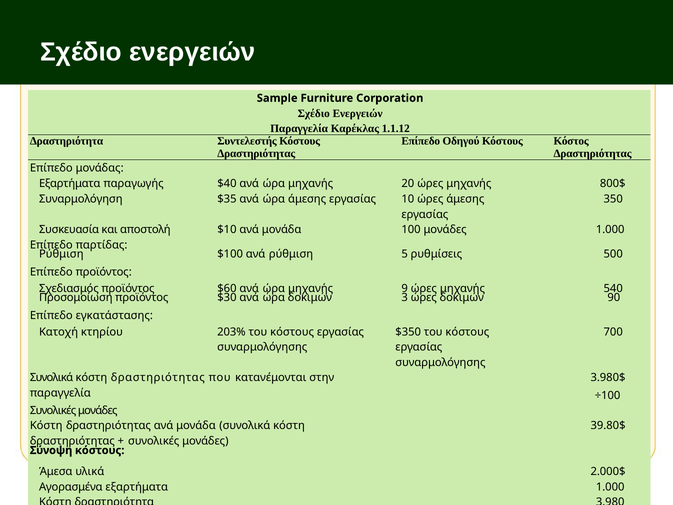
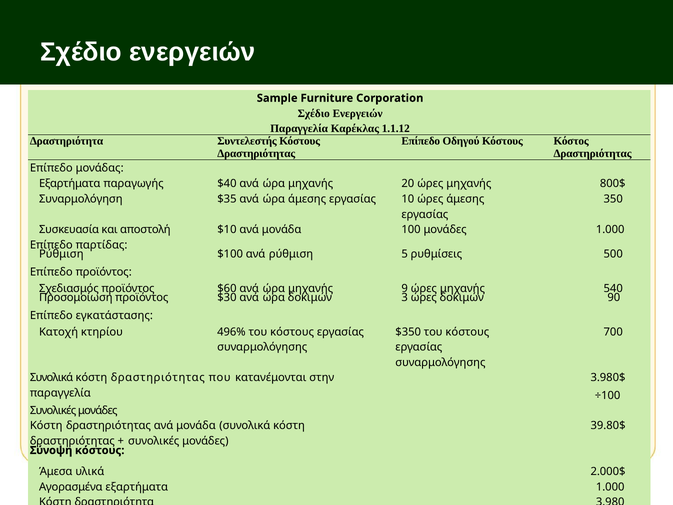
203%: 203% -> 496% (231, 332)
